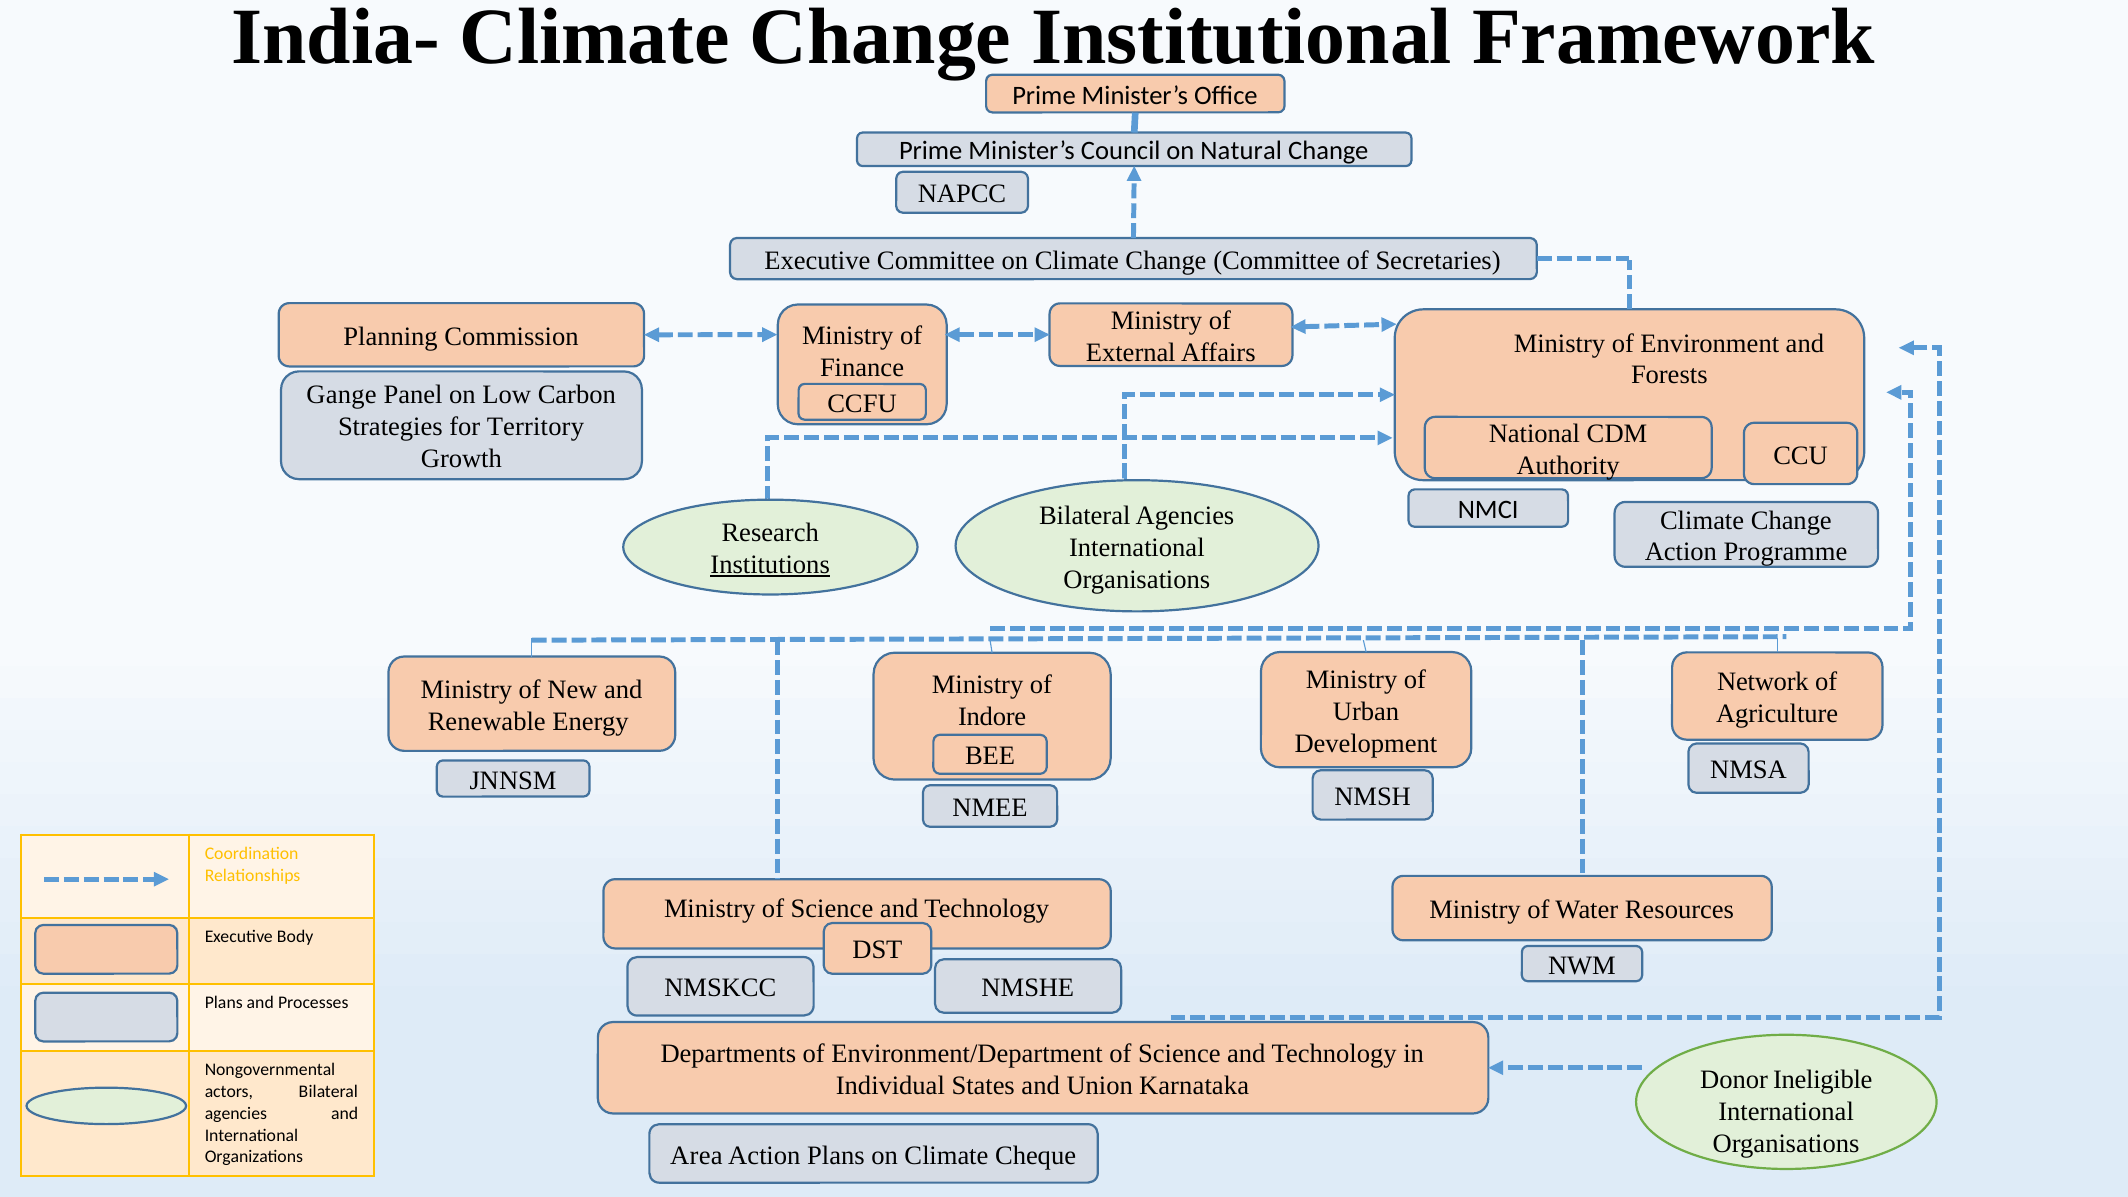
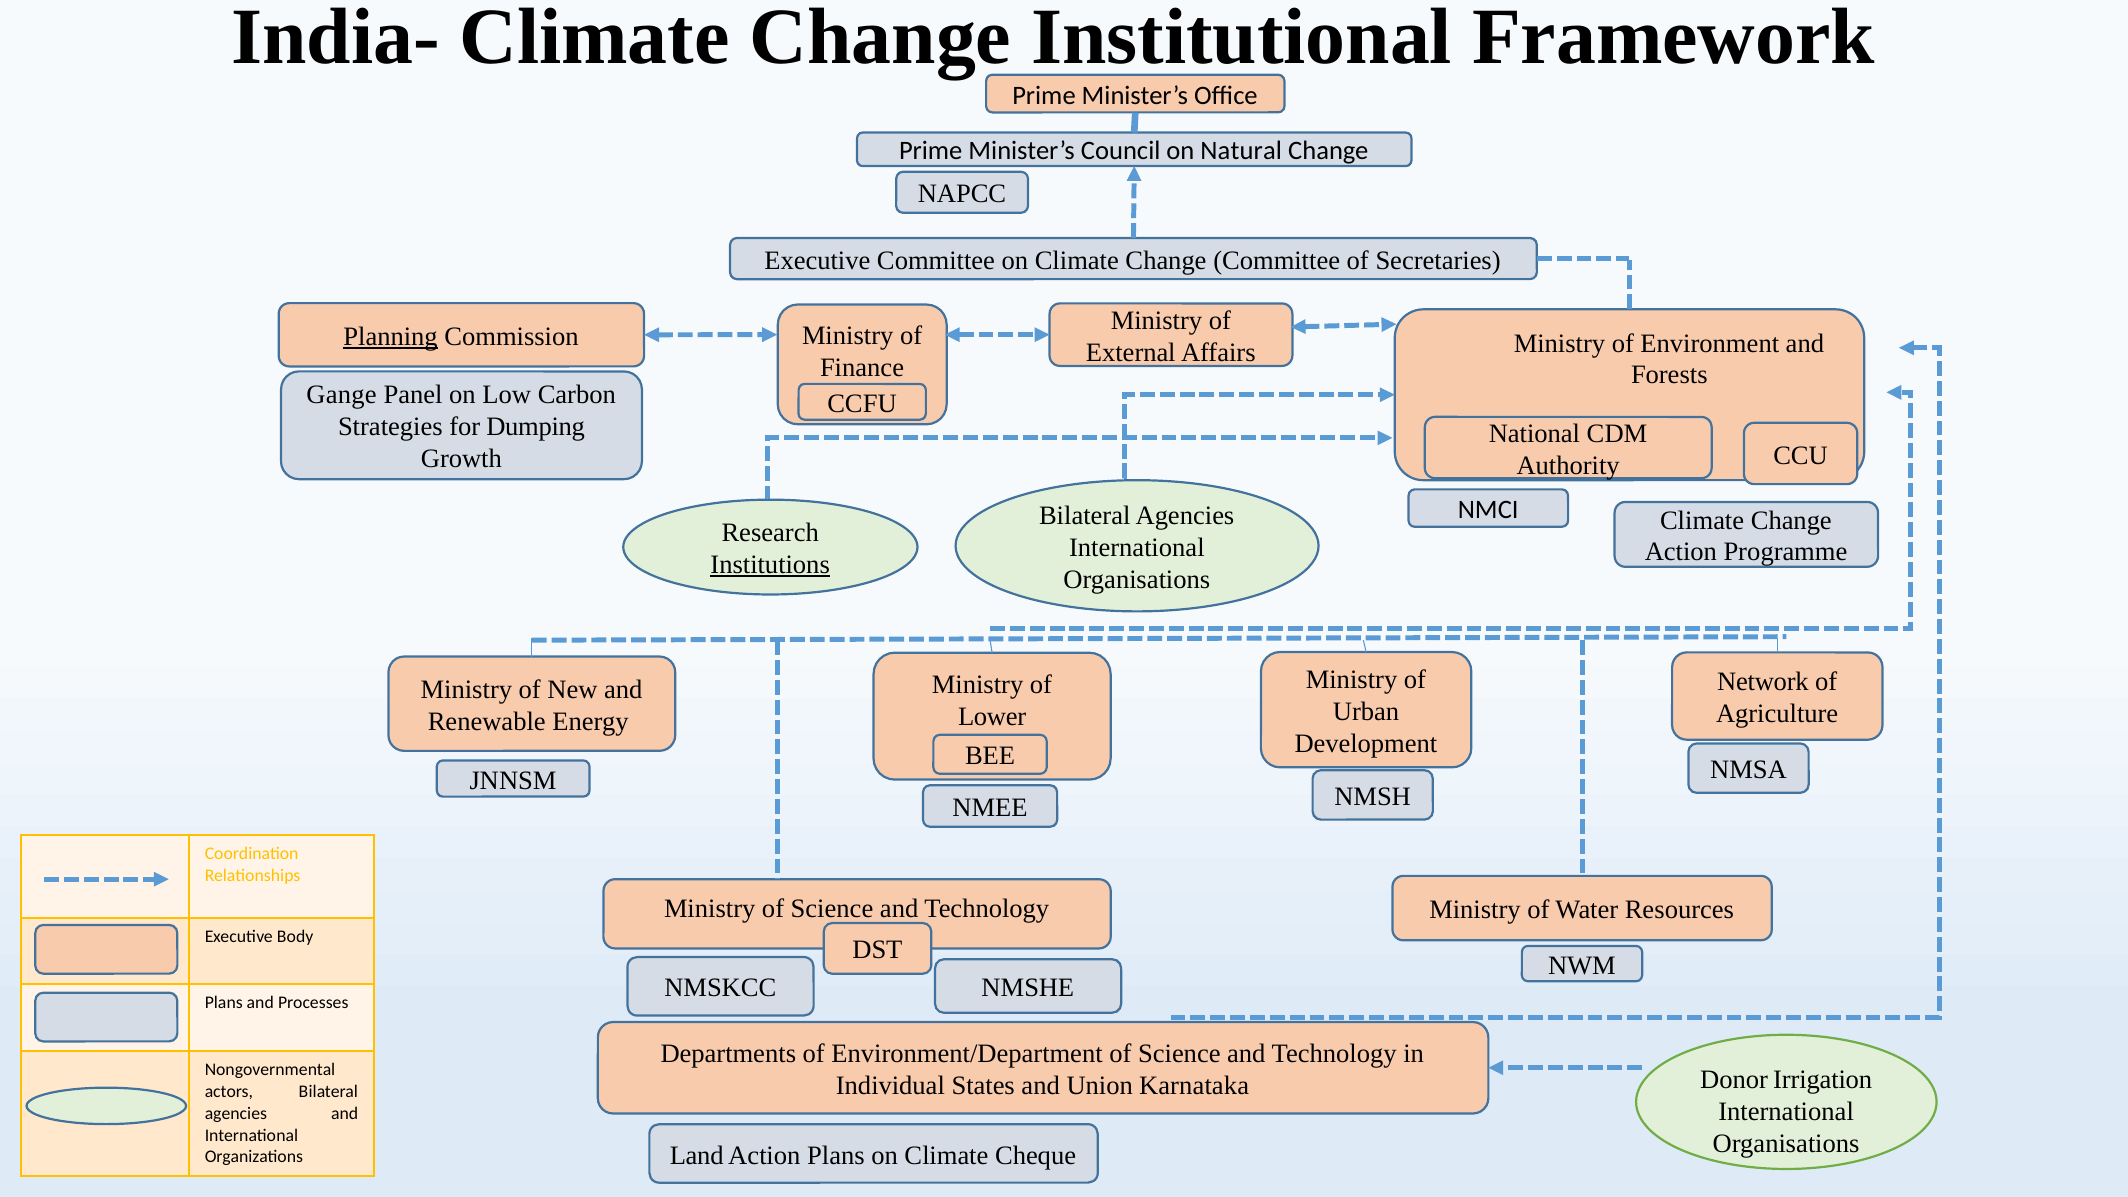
Planning underline: none -> present (391, 337)
Territory: Territory -> Dumping (536, 427)
Indore: Indore -> Lower (992, 716)
Ineligible: Ineligible -> Irrigation (1823, 1080)
Area: Area -> Land (697, 1155)
